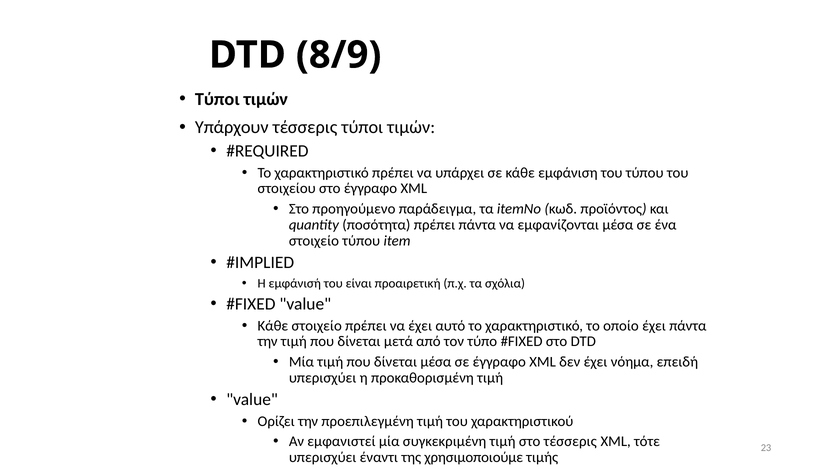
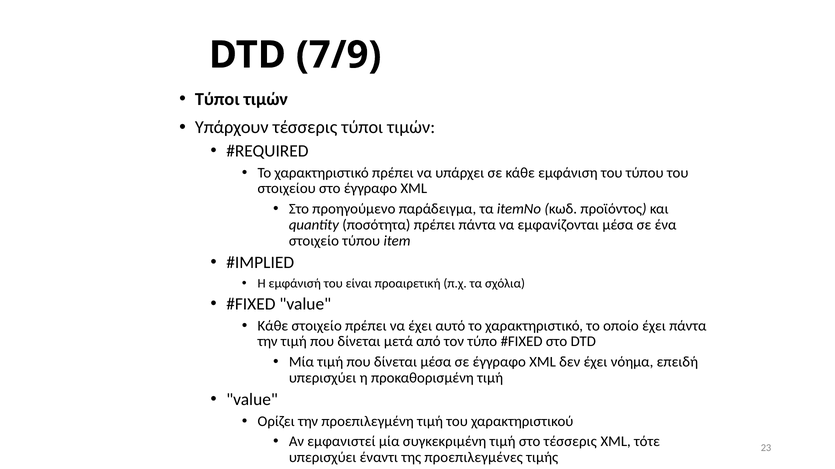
8/9: 8/9 -> 7/9 (339, 55)
χρησιμοποιούμε: χρησιμοποιούμε -> προεπιλεγμένες (474, 458)
